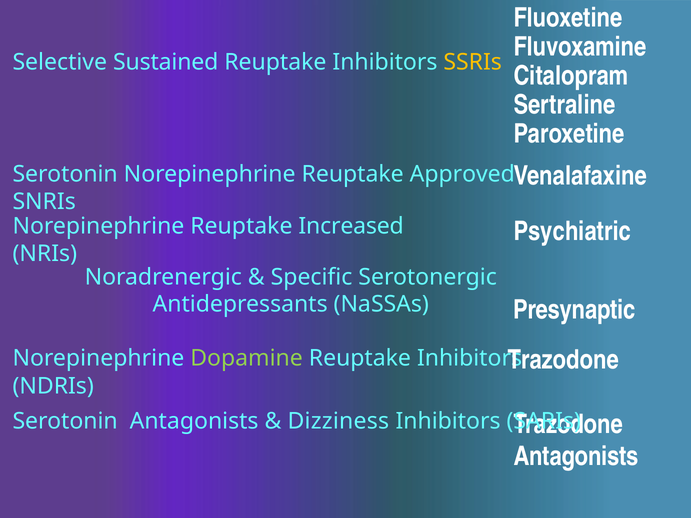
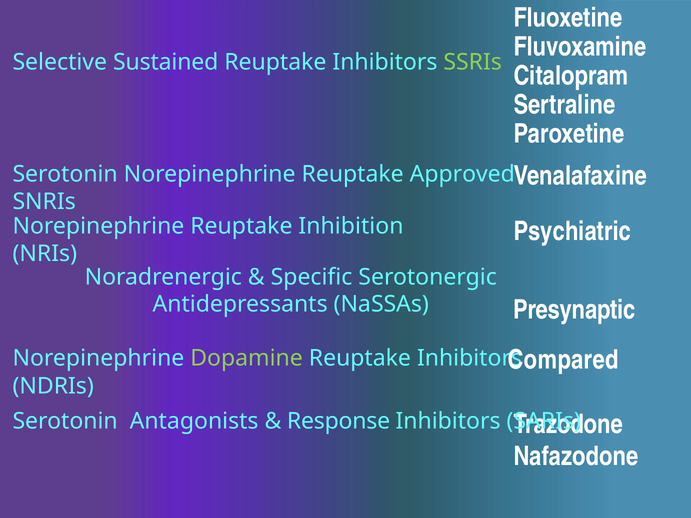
SSRIs colour: yellow -> light green (473, 62)
Increased: Increased -> Inhibition (351, 226)
Trazodone: Trazodone -> Compared (563, 360)
Dizziness: Dizziness -> Response (339, 421)
Antagonists: Antagonists -> Nafazodone (576, 457)
